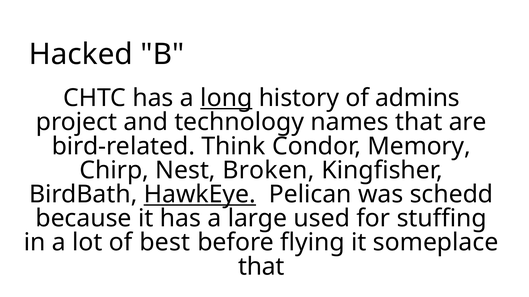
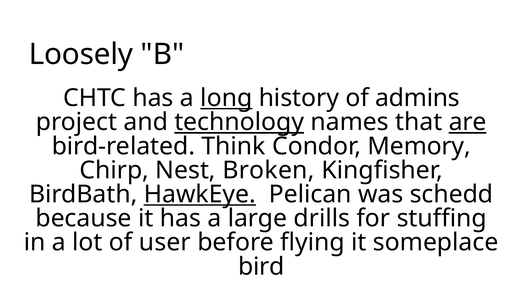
Hacked: Hacked -> Loosely (81, 54)
technology underline: none -> present (239, 122)
are underline: none -> present (468, 122)
used: used -> drills (322, 219)
best: best -> user (165, 243)
that: that -> bird (261, 267)
